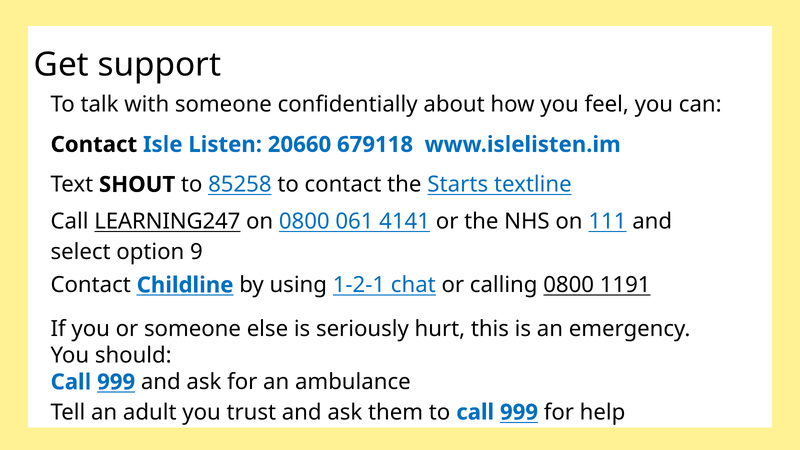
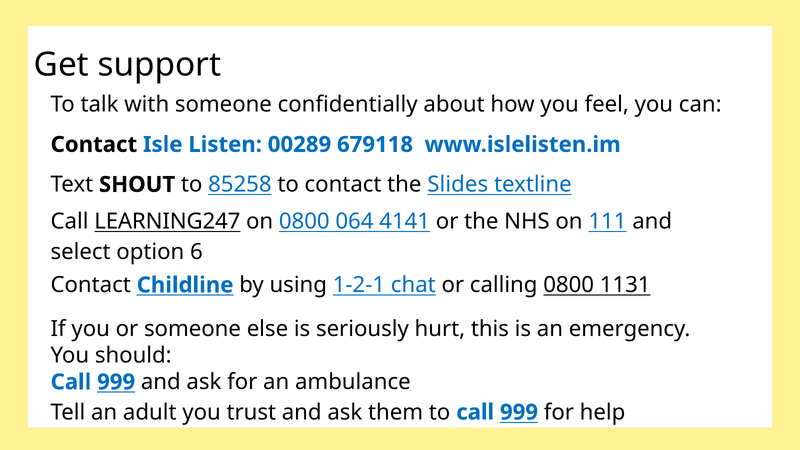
20660: 20660 -> 00289 (300, 145)
Starts: Starts -> Slides (458, 185)
061: 061 -> 064 (354, 221)
9: 9 -> 6 (196, 252)
1191: 1191 -> 1131 (625, 285)
